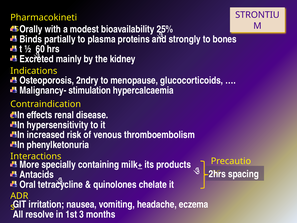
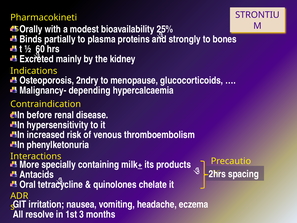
stimulation: stimulation -> depending (90, 90)
effects: effects -> before (39, 115)
